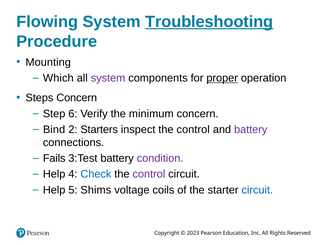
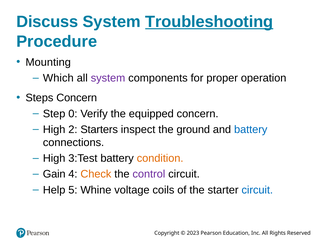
Flowing: Flowing -> Discuss (47, 22)
proper underline: present -> none (222, 78)
6: 6 -> 0 (73, 114)
minimum: minimum -> equipped (151, 114)
Bind: Bind -> High (54, 130)
inspect the control: control -> ground (193, 130)
battery colour: purple -> blue (251, 130)
Fails: Fails -> High (54, 159)
condition colour: purple -> orange (160, 159)
Help: Help -> Gain (54, 174)
Check colour: blue -> orange (96, 174)
Shims: Shims -> Whine (96, 190)
